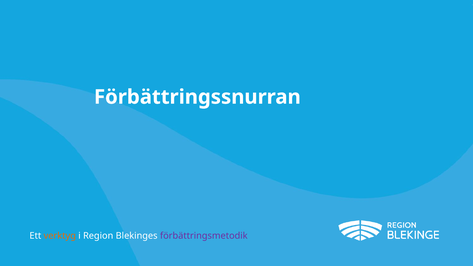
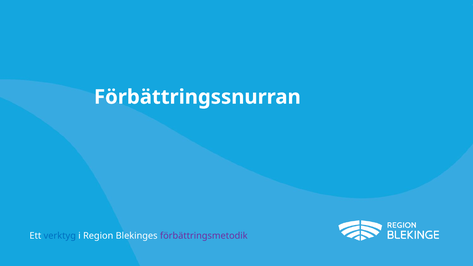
verktyg colour: orange -> blue (60, 236)
